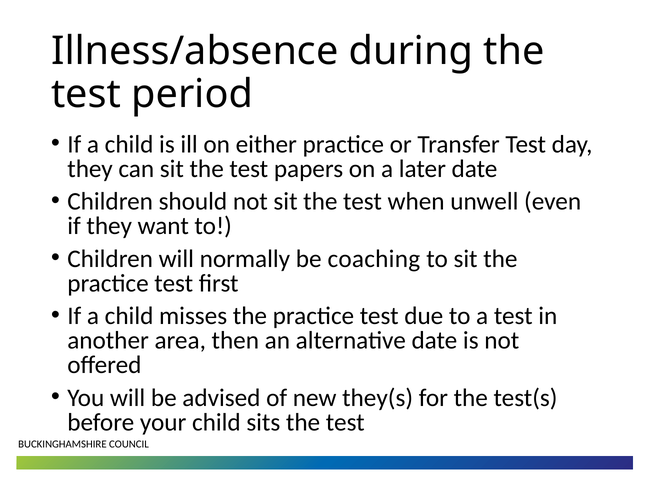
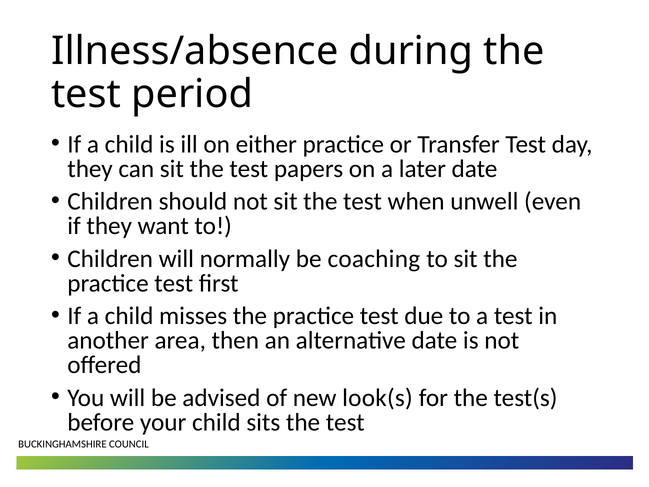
they(s: they(s -> look(s (377, 398)
